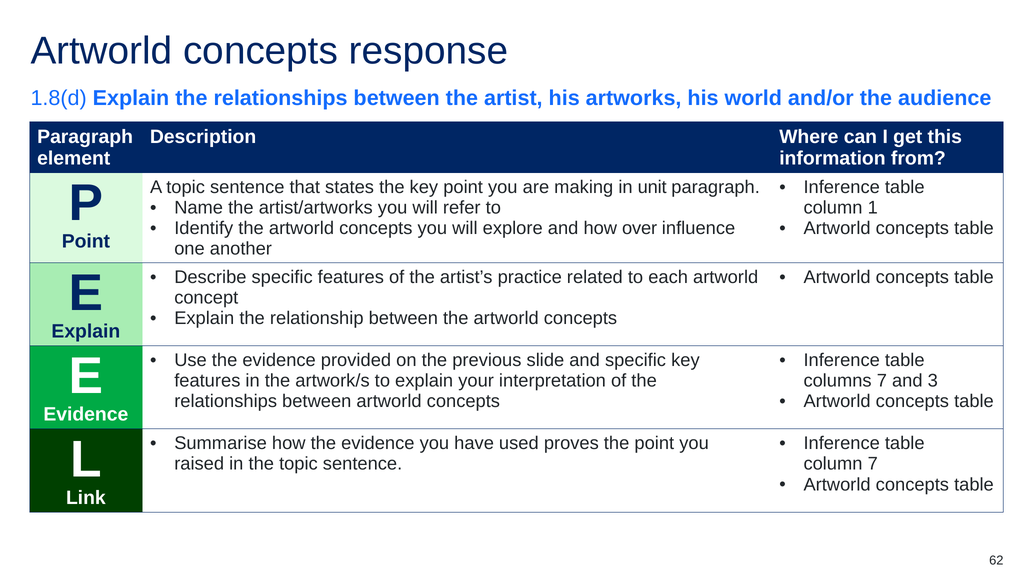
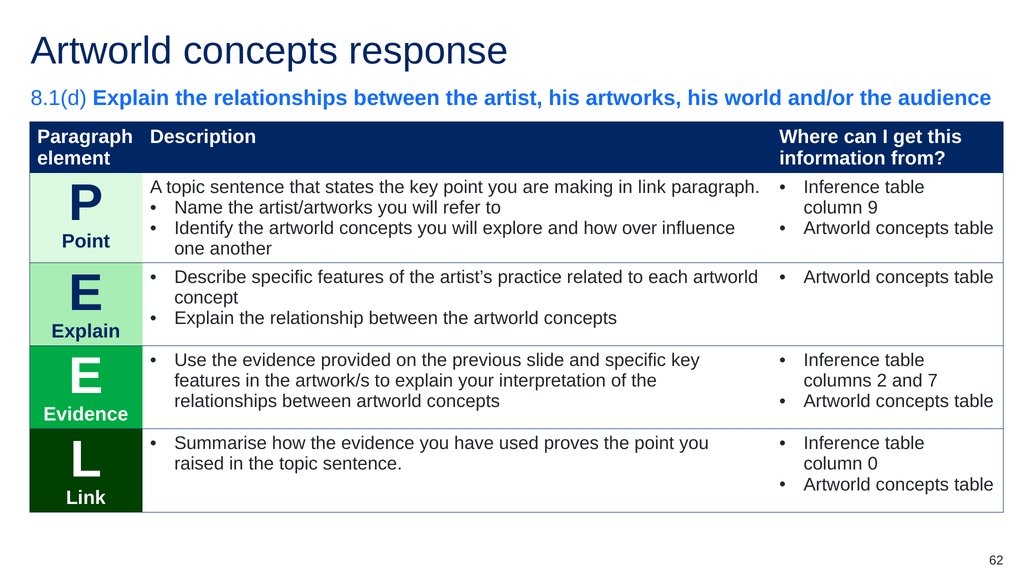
1.8(d: 1.8(d -> 8.1(d (59, 98)
in unit: unit -> link (652, 187)
1: 1 -> 9 (873, 208)
columns 7: 7 -> 2 (882, 381)
and 3: 3 -> 7 (933, 381)
column 7: 7 -> 0 (873, 464)
